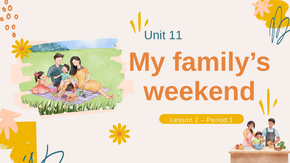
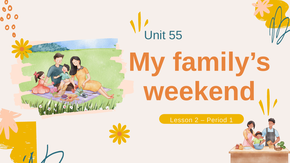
11: 11 -> 55 (176, 35)
